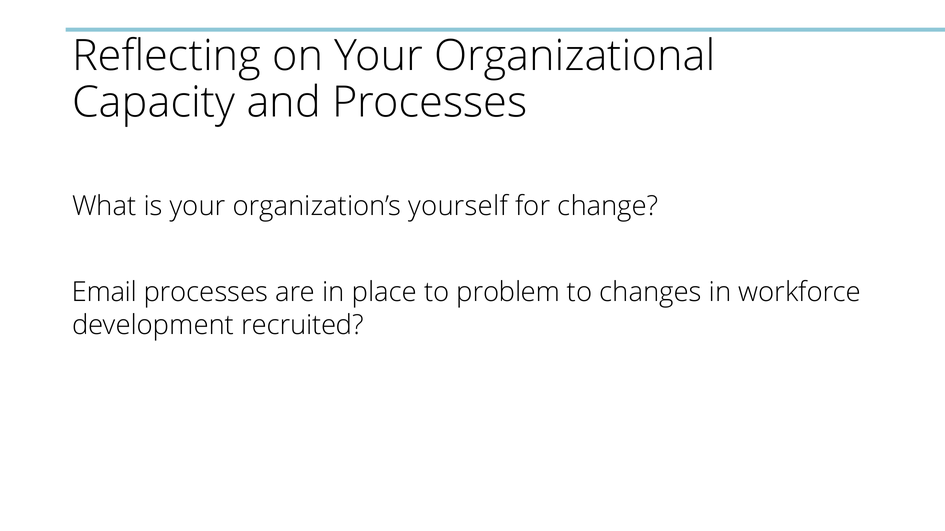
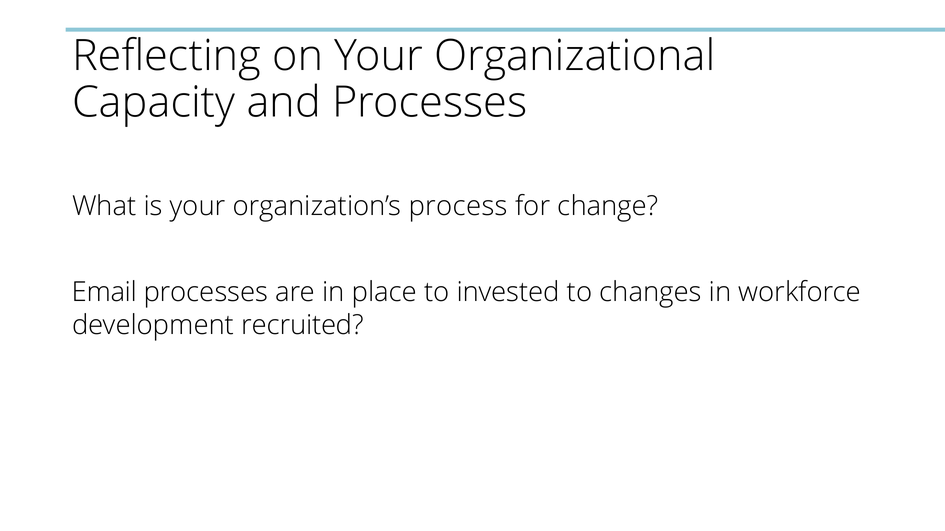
yourself: yourself -> process (458, 206)
problem: problem -> invested (508, 292)
